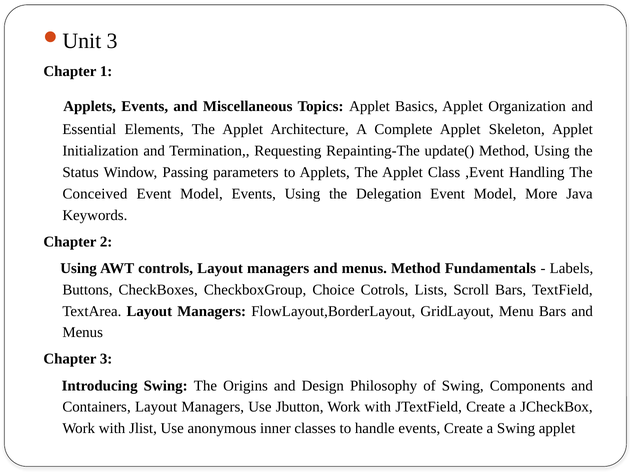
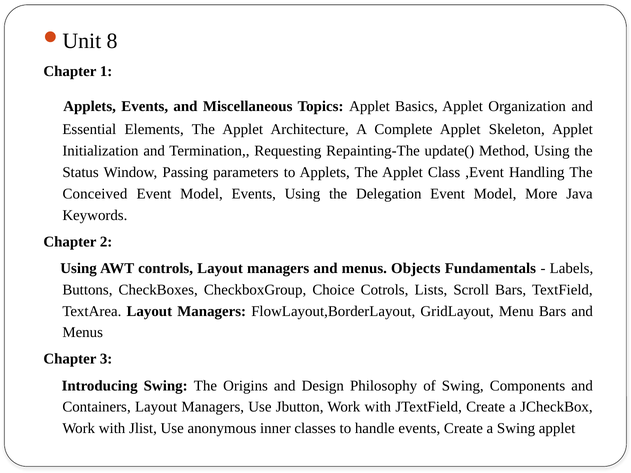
3: 3 -> 8 (112, 41)
menus Method: Method -> Objects (416, 268)
